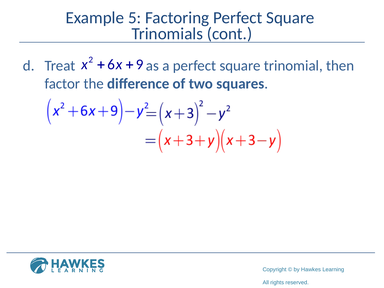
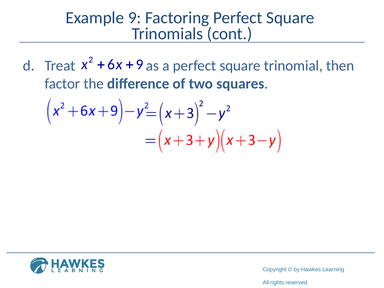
Example 5: 5 -> 9 (135, 18)
